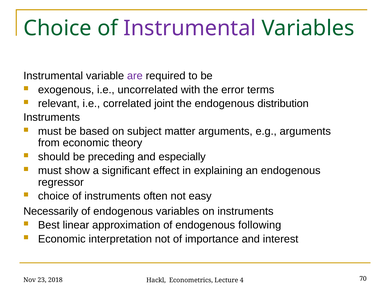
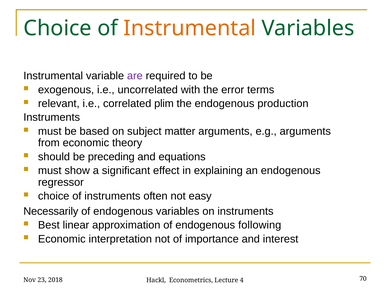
Instrumental colour: purple -> orange (190, 28)
joint: joint -> plim (164, 104)
distribution: distribution -> production (283, 104)
especially: especially -> equations (182, 157)
